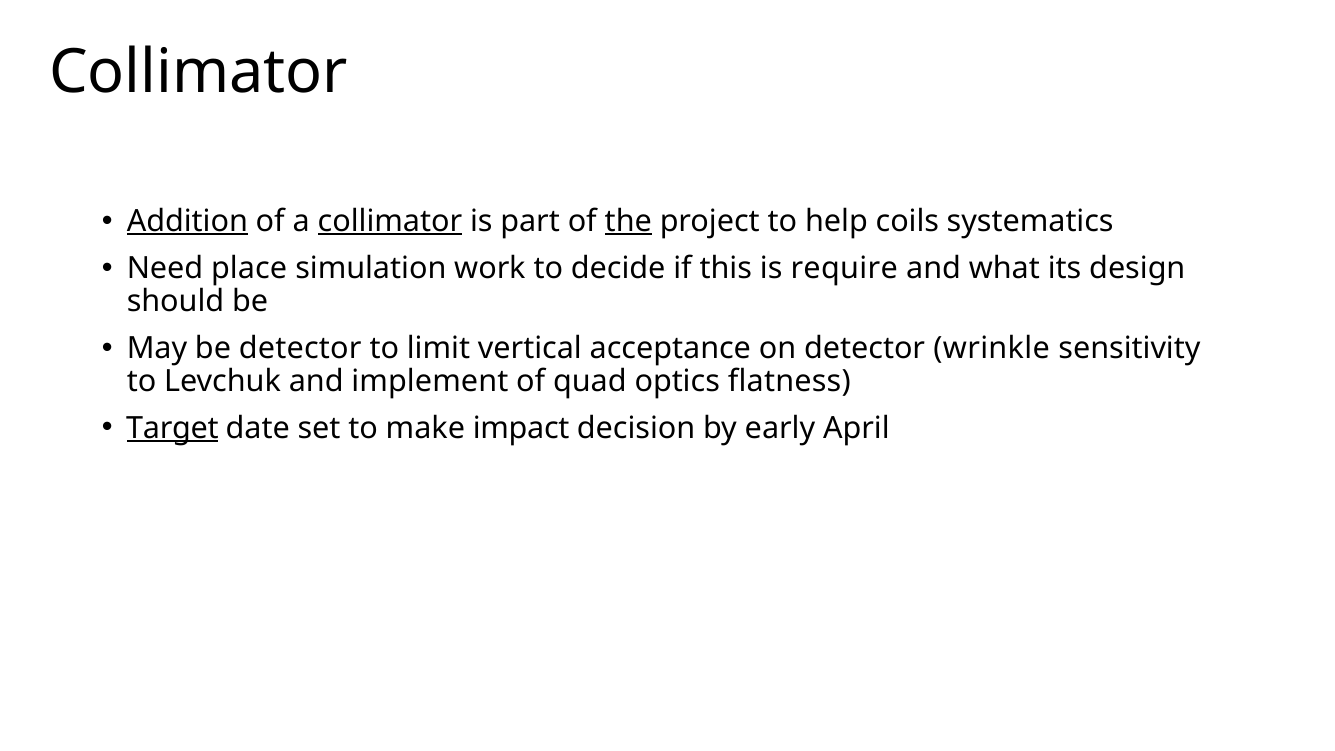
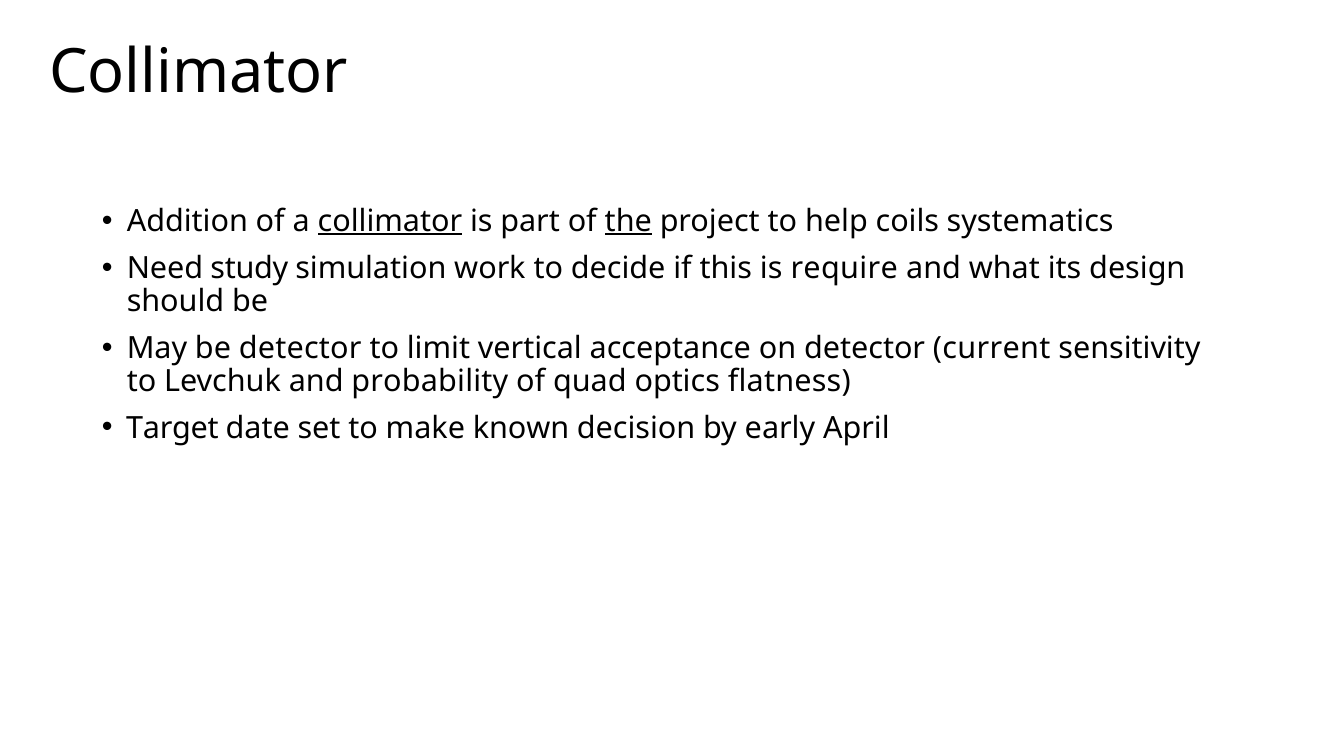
Addition underline: present -> none (187, 221)
place: place -> study (249, 268)
wrinkle: wrinkle -> current (992, 348)
implement: implement -> probability (430, 381)
Target underline: present -> none (172, 428)
impact: impact -> known (521, 428)
